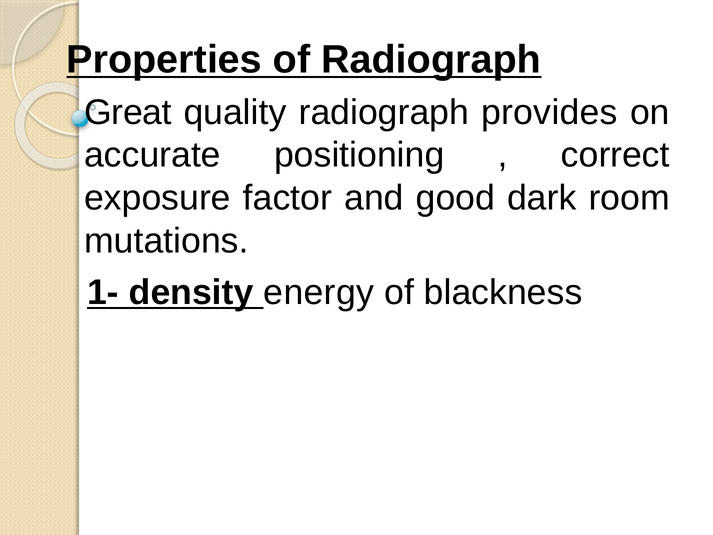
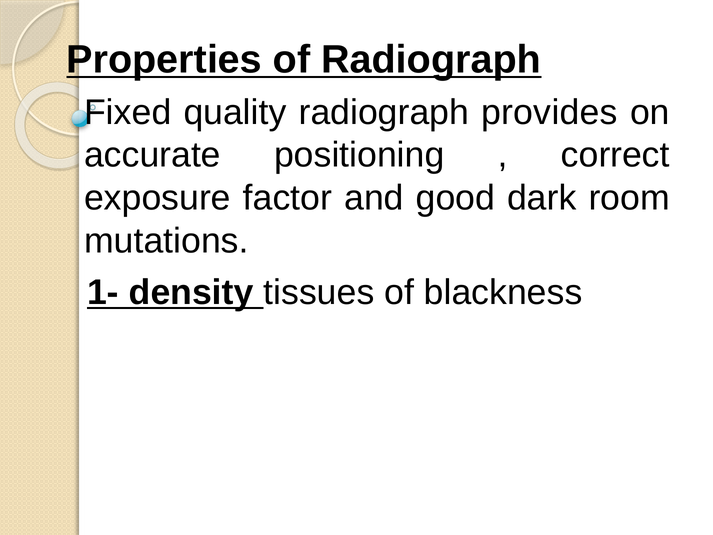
Great: Great -> Fixed (128, 112)
energy: energy -> tissues (319, 292)
